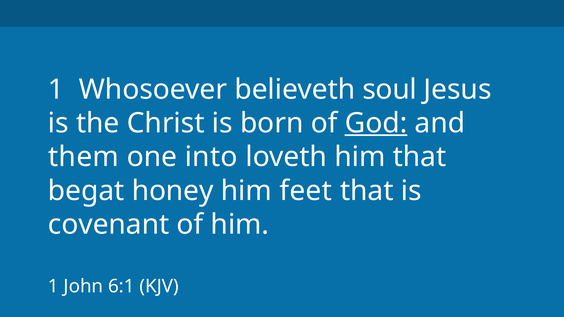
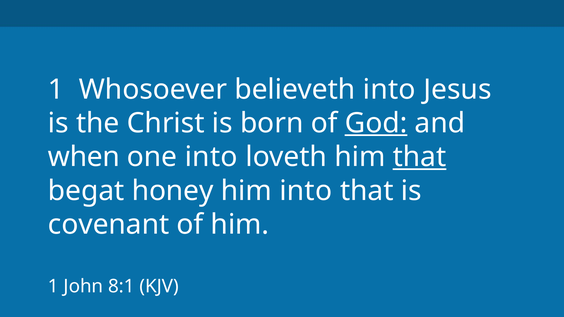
believeth soul: soul -> into (389, 89)
them: them -> when (84, 157)
that underline: none -> present (420, 157)
him feet: feet -> into (306, 191)
6:1: 6:1 -> 8:1 (121, 287)
